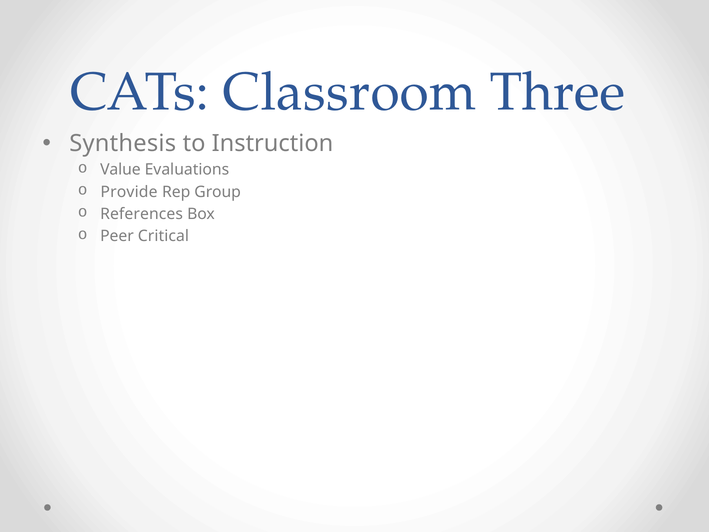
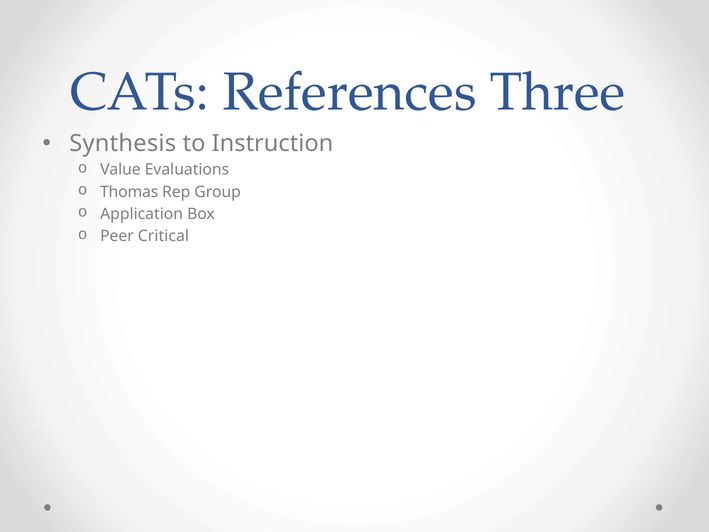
Classroom: Classroom -> References (350, 92)
Provide: Provide -> Thomas (129, 192)
References: References -> Application (142, 214)
